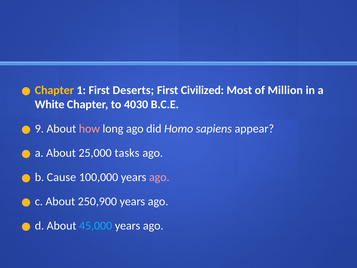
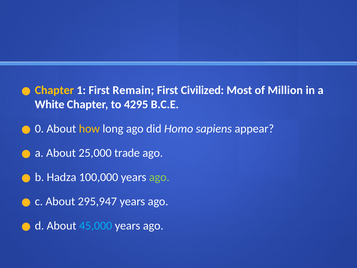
Deserts: Deserts -> Remain (133, 90)
4030: 4030 -> 4295 (136, 104)
9: 9 -> 0 (39, 129)
how colour: pink -> yellow (89, 129)
tasks: tasks -> trade (127, 153)
Cause: Cause -> Hadza (62, 177)
ago colour: pink -> light green (159, 177)
250,900: 250,900 -> 295,947 (97, 201)
